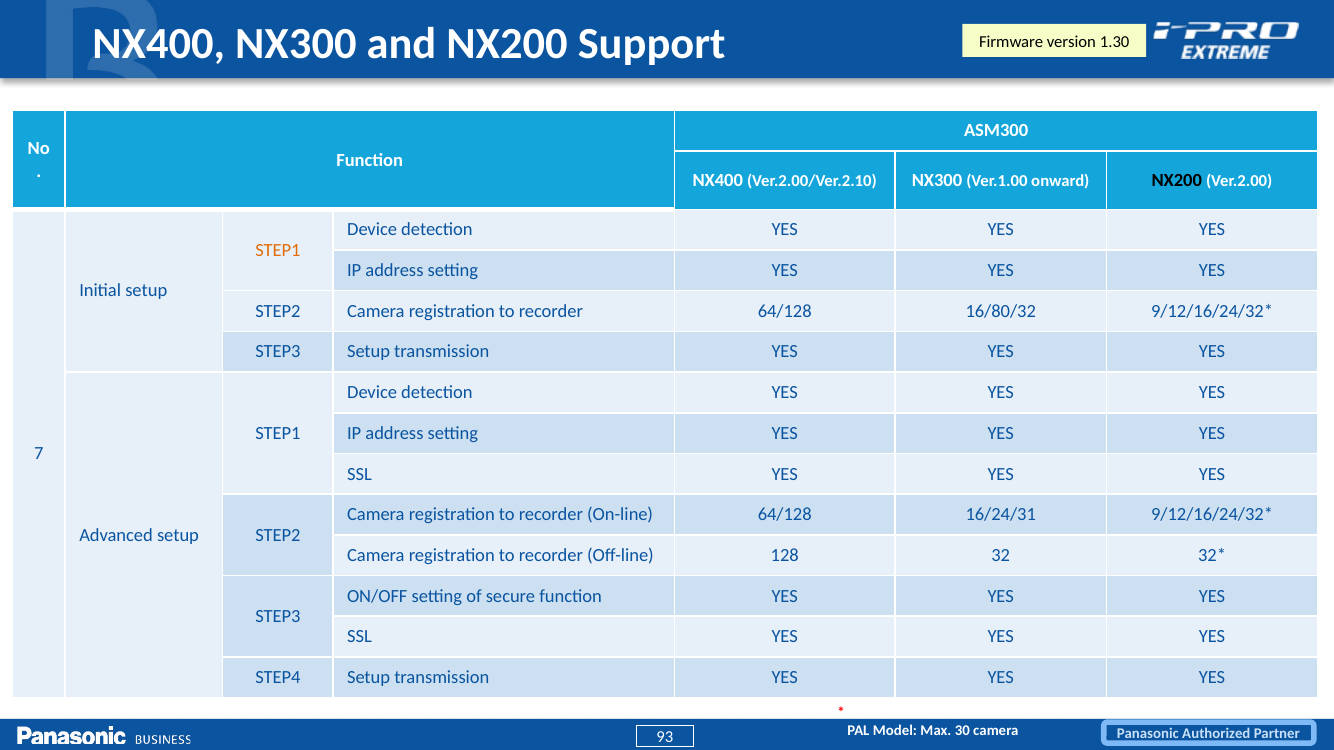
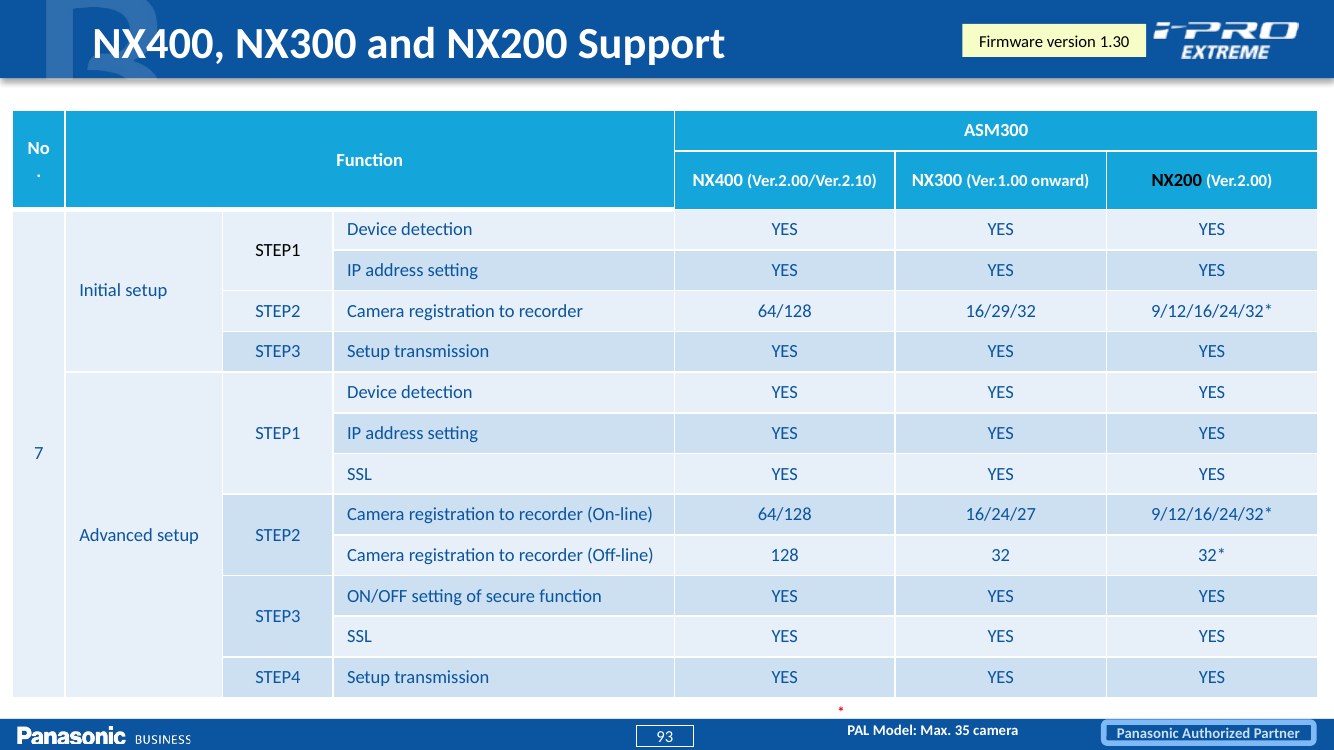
STEP1 colour: orange -> black (278, 250)
16/80/32: 16/80/32 -> 16/29/32 (1001, 311)
16/24/31: 16/24/31 -> 16/24/27 (1001, 515)
30: 30 -> 35 (962, 731)
